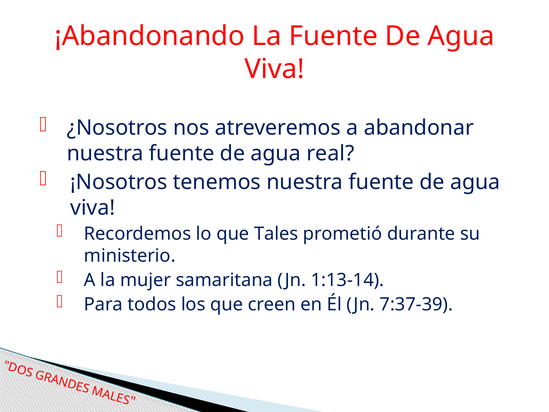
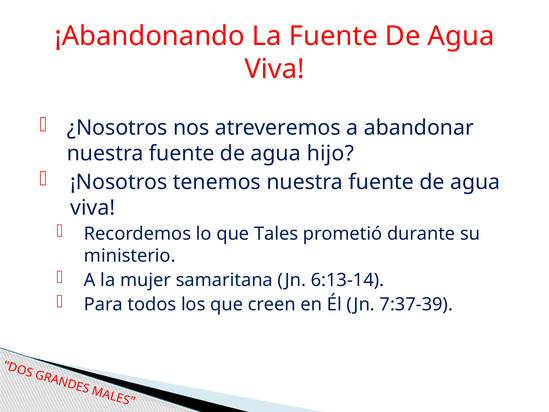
real: real -> hijo (330, 153)
1:13-14: 1:13-14 -> 6:13-14 (347, 280)
